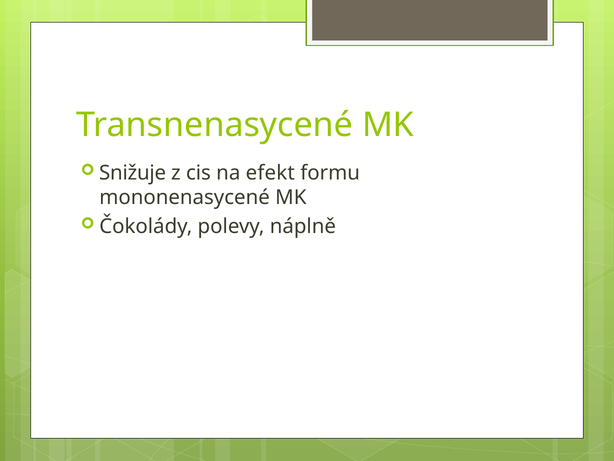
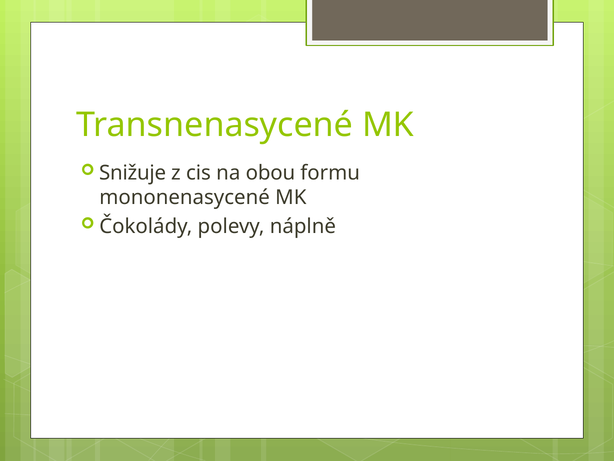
efekt: efekt -> obou (270, 173)
